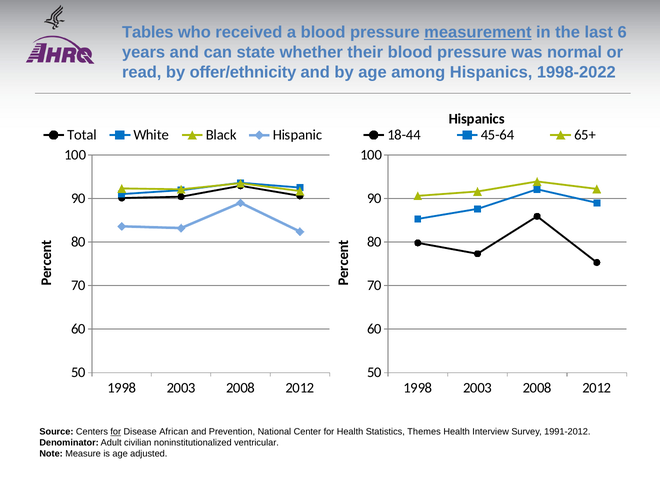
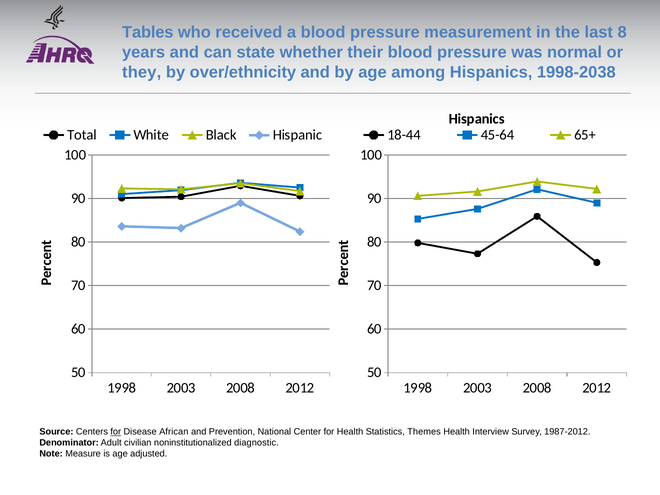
measurement underline: present -> none (478, 32)
6: 6 -> 8 (622, 32)
read: read -> they (142, 72)
offer/ethnicity: offer/ethnicity -> over/ethnicity (243, 72)
1998-2022: 1998-2022 -> 1998-2038 (576, 72)
1991-2012: 1991-2012 -> 1987-2012 (567, 432)
ventricular: ventricular -> diagnostic (256, 443)
